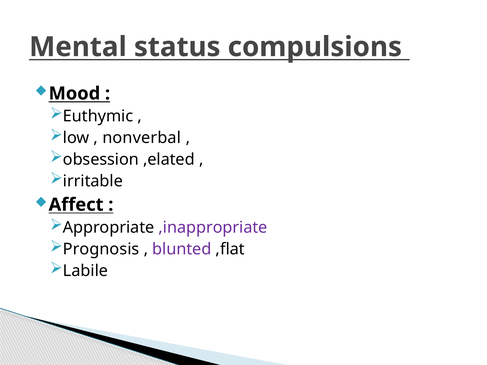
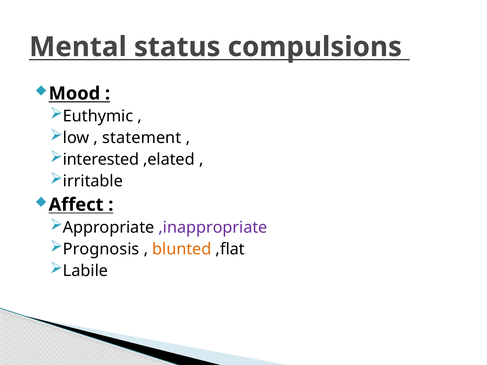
nonverbal: nonverbal -> statement (142, 138)
obsession: obsession -> interested (101, 160)
blunted colour: purple -> orange (182, 249)
